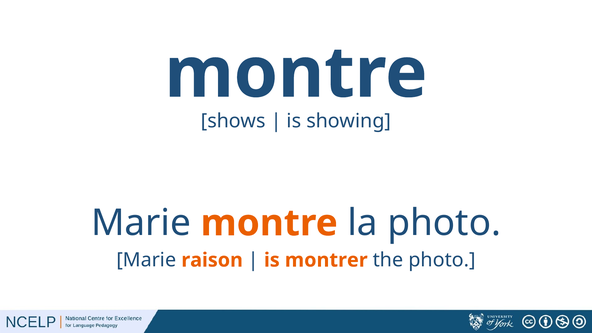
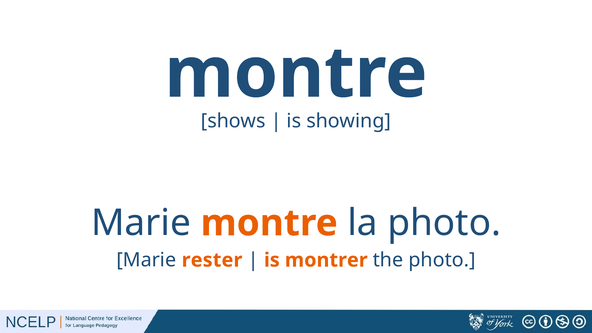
raison: raison -> rester (212, 260)
